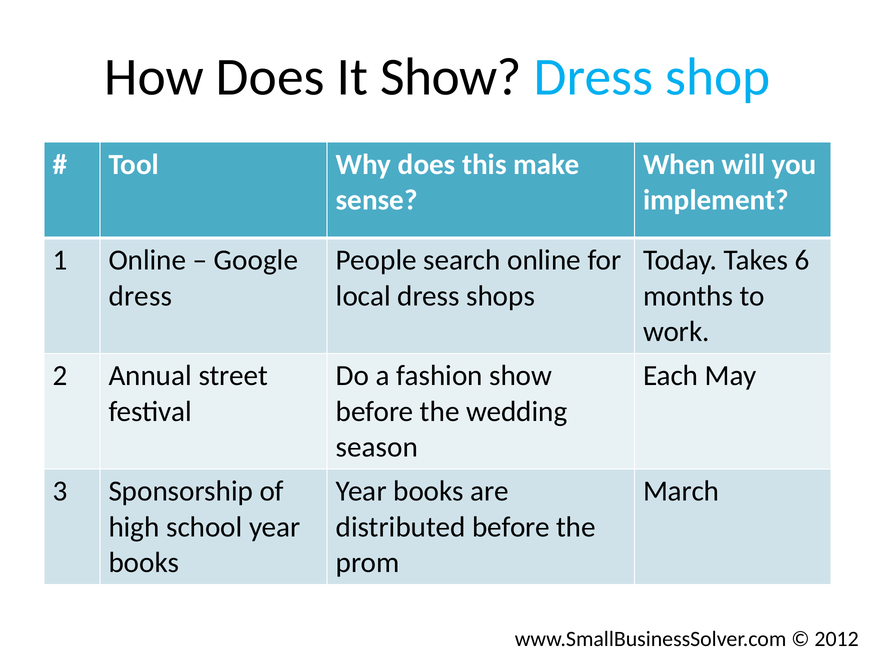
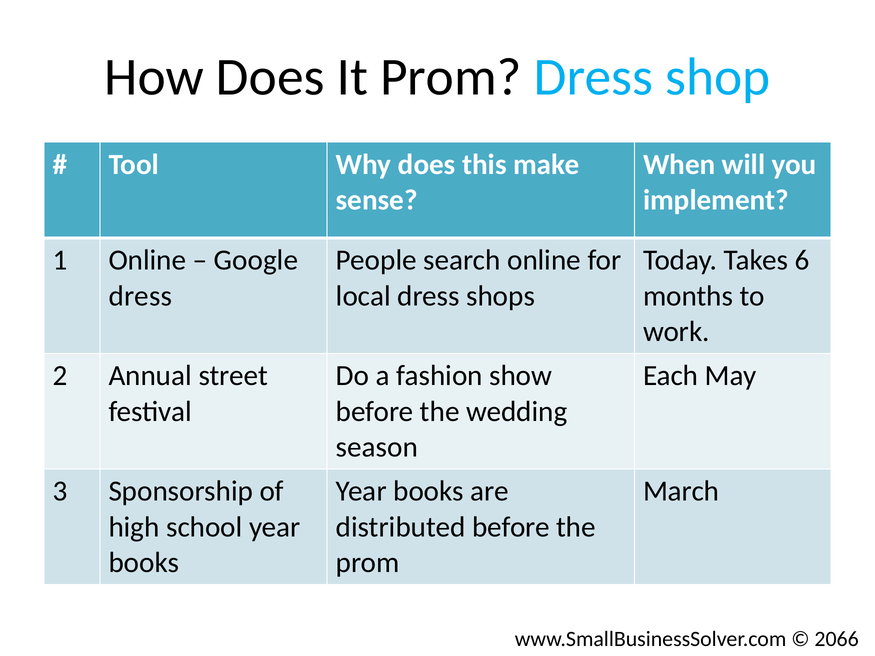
It Show: Show -> Prom (451, 77)
2012: 2012 -> 2066 (837, 639)
